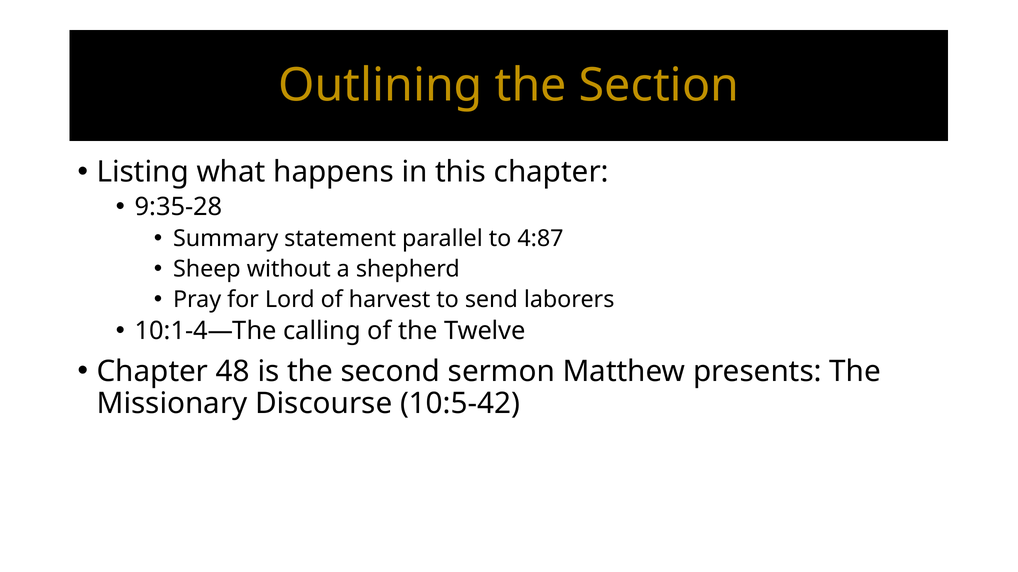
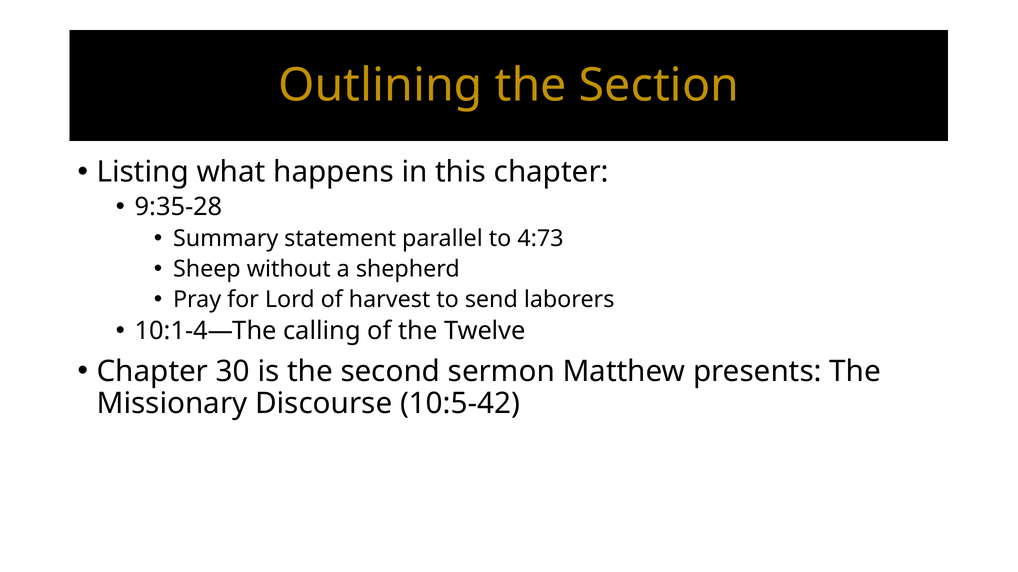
4:87: 4:87 -> 4:73 (540, 239)
48: 48 -> 30 (233, 372)
